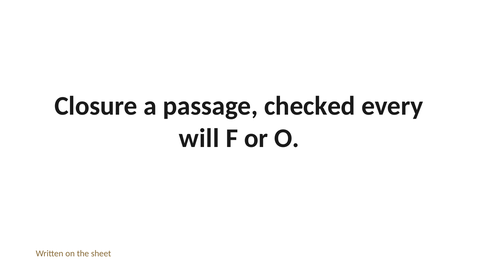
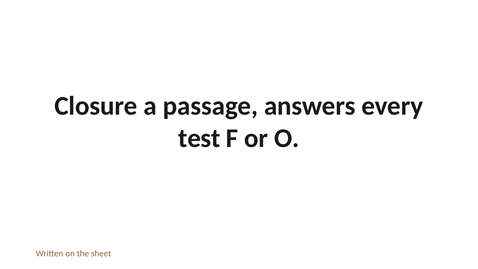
checked: checked -> answers (310, 106)
will: will -> test (199, 138)
